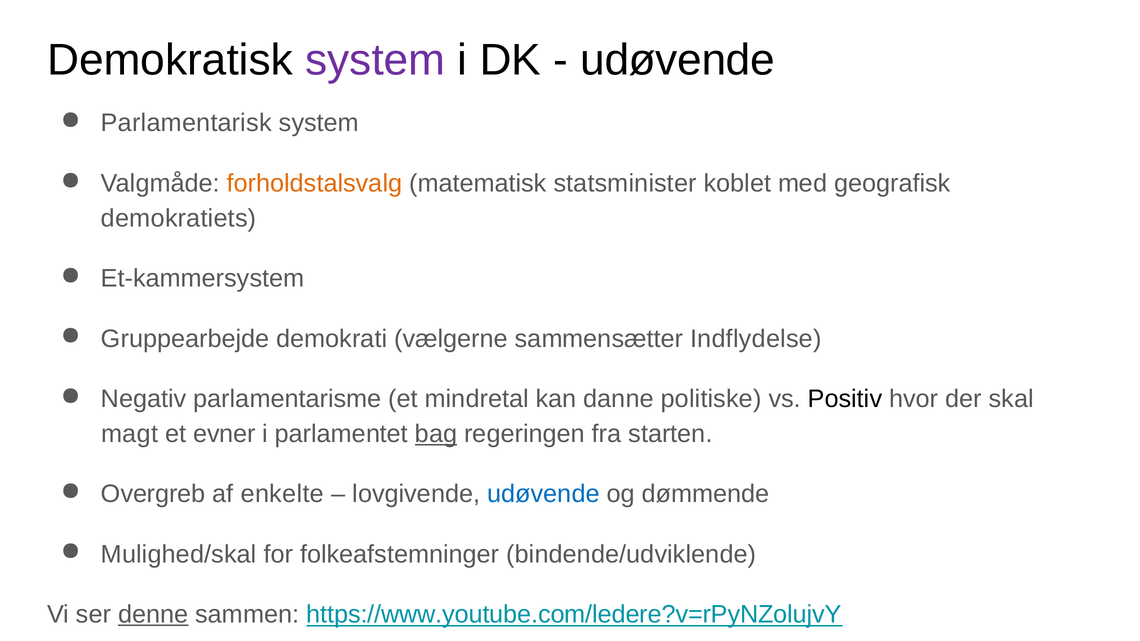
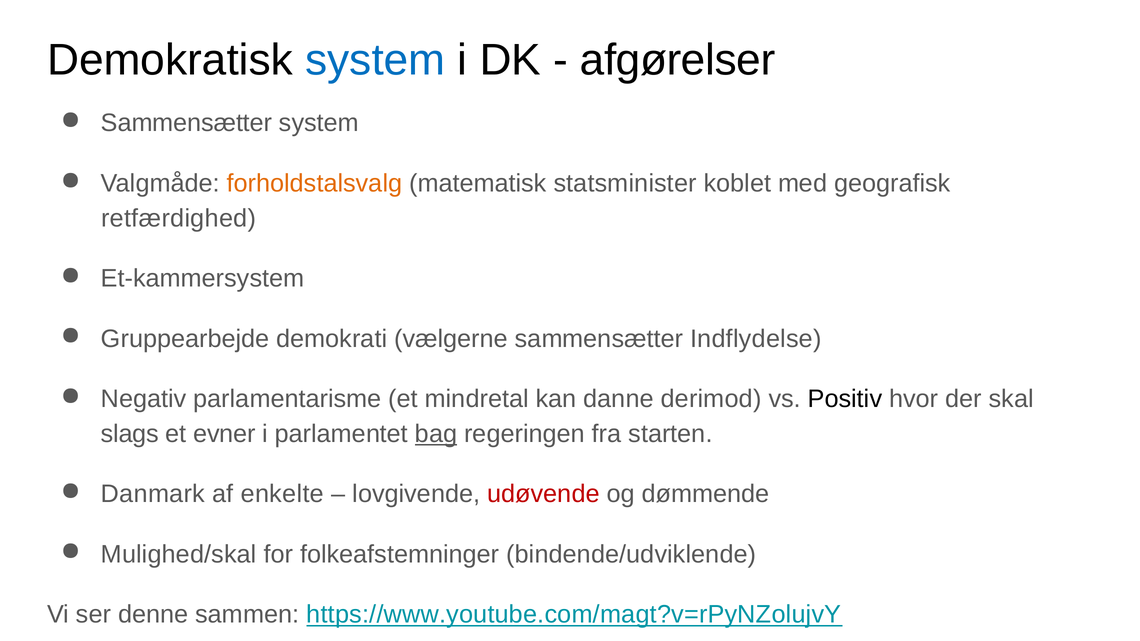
system colour: purple -> blue (375, 60)
udøvende: udøvende -> afgørelser (678, 60)
Parlamentarisk: Parlamentarisk -> Sammensætter (187, 123)
demokratiets: demokratiets -> retfærdighed (179, 218)
politiske: politiske -> derimod (711, 399)
magt: magt -> slags (130, 434)
Overgreb: Overgreb -> Danmark (153, 494)
udøvende colour: blue -> red (543, 494)
denne underline: present -> none (153, 615)
https://www.youtube.com/ledere?v=rPyNZolujvY: https://www.youtube.com/ledere?v=rPyNZolujvY -> https://www.youtube.com/magt?v=rPyNZolujvY (574, 615)
